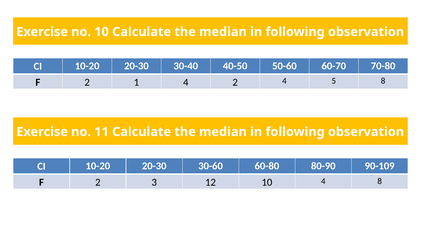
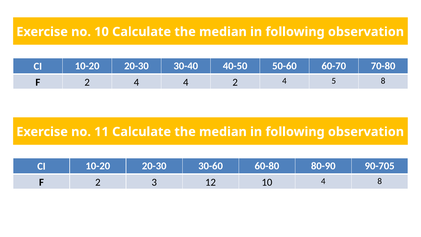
F 2 1: 1 -> 4 (136, 82)
90-109: 90-109 -> 90-705 (380, 166)
